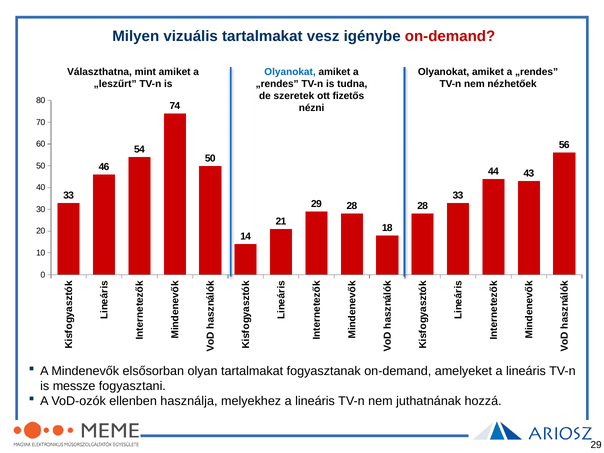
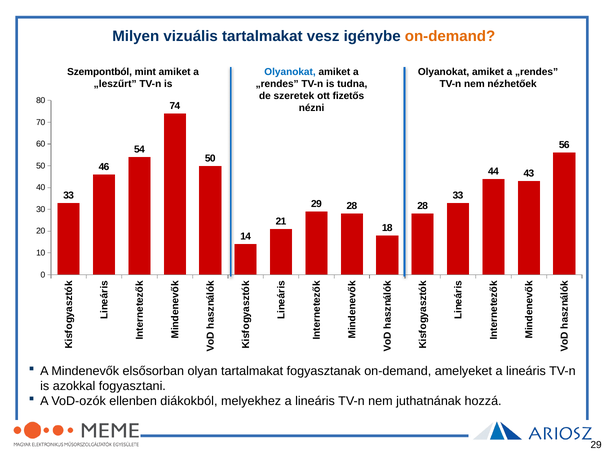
on-demand colour: red -> orange (450, 36)
Választhatna: Választhatna -> Szempontból (100, 72)
messze: messze -> azokkal (74, 386)
használja: használja -> diákokból (189, 401)
